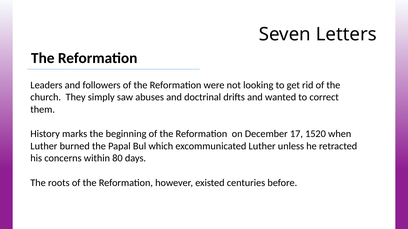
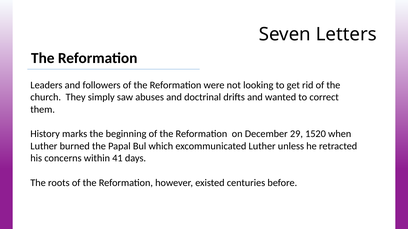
17: 17 -> 29 (296, 134)
80: 80 -> 41 (117, 159)
